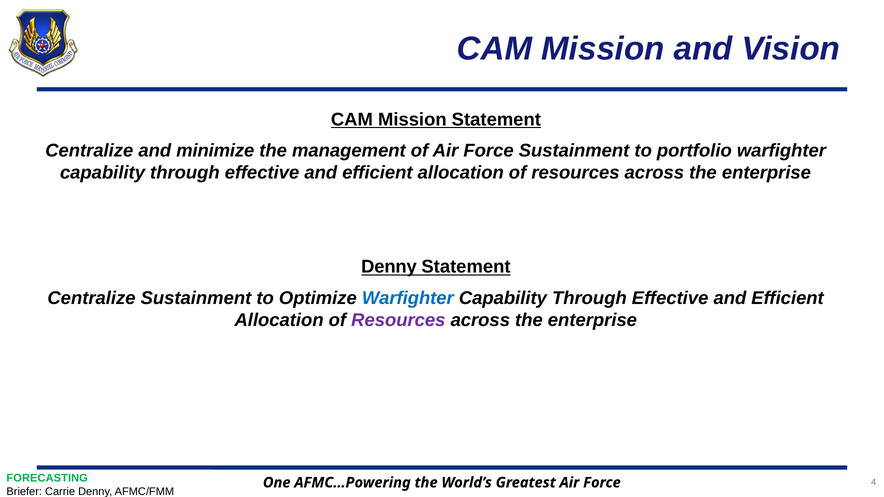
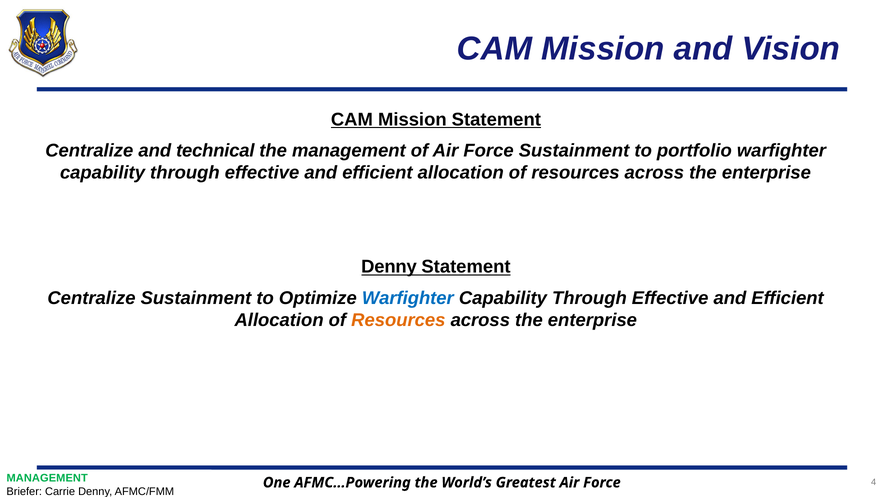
minimize: minimize -> technical (215, 151)
Resources colour: purple -> orange (398, 320)
FORECASTING: FORECASTING -> MANAGEMENT (47, 478)
